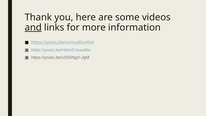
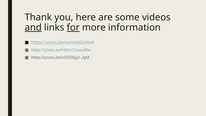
for underline: none -> present (73, 27)
